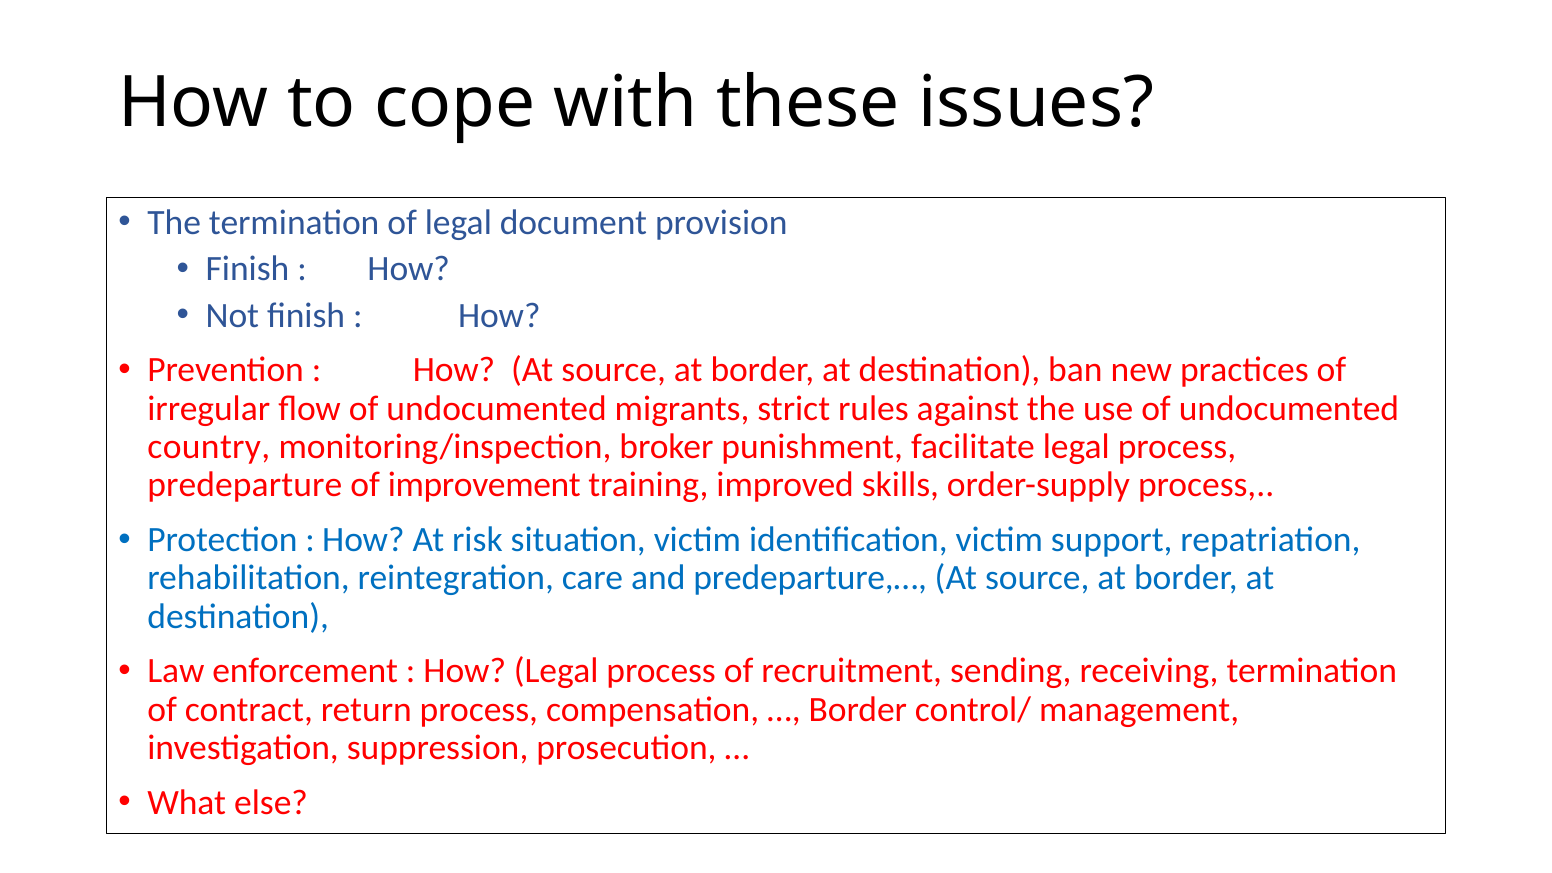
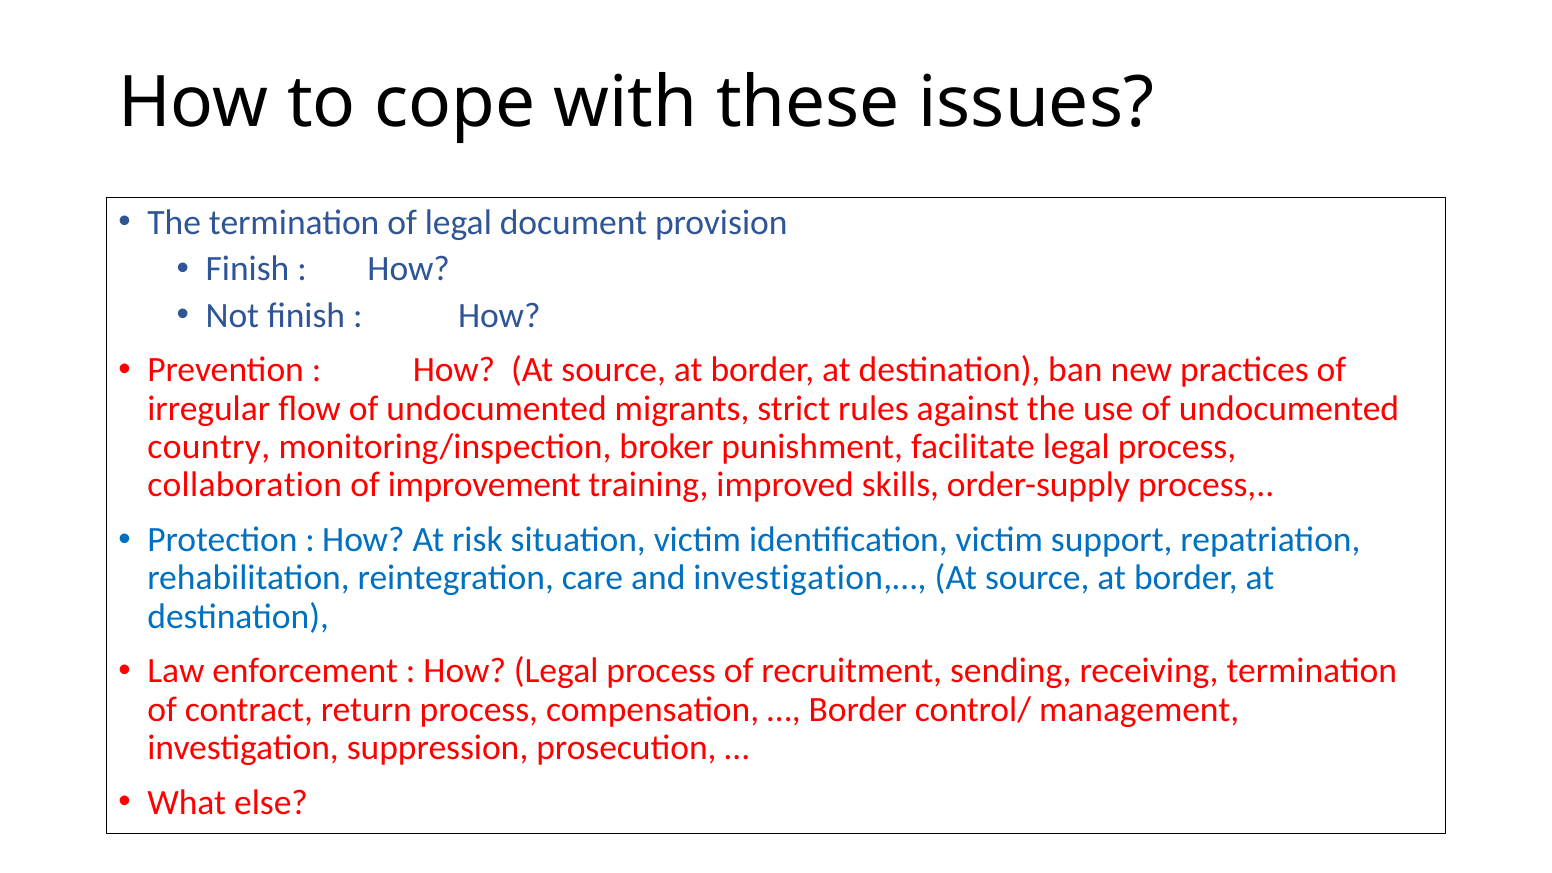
predeparture: predeparture -> collaboration (245, 485)
predeparture,…: predeparture,… -> investigation,… (810, 578)
